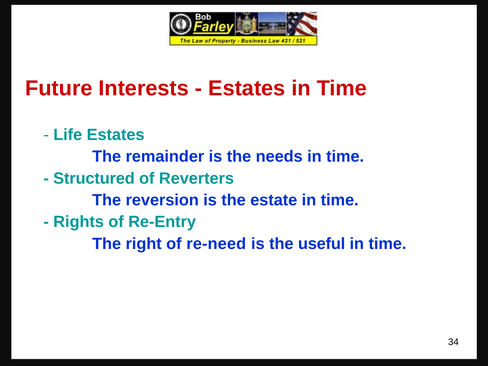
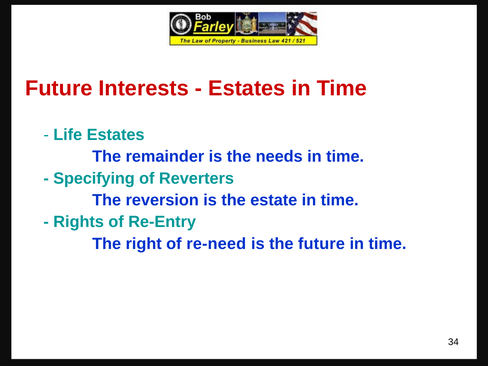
Structured: Structured -> Specifying (94, 178)
the useful: useful -> future (321, 244)
